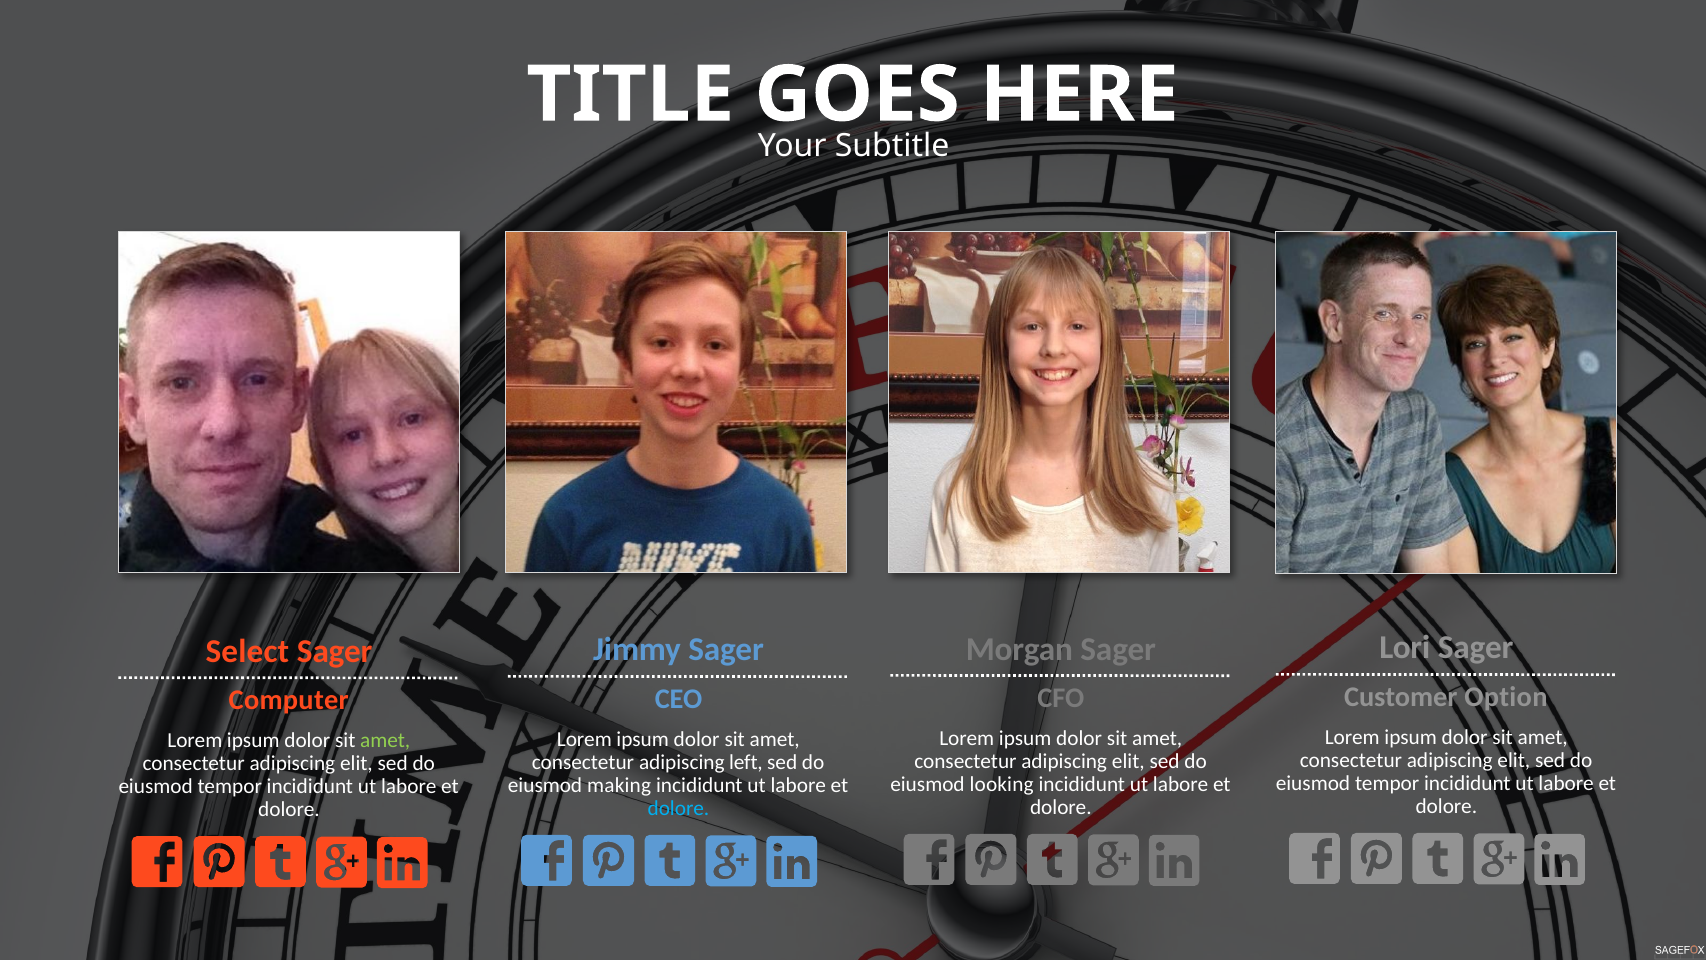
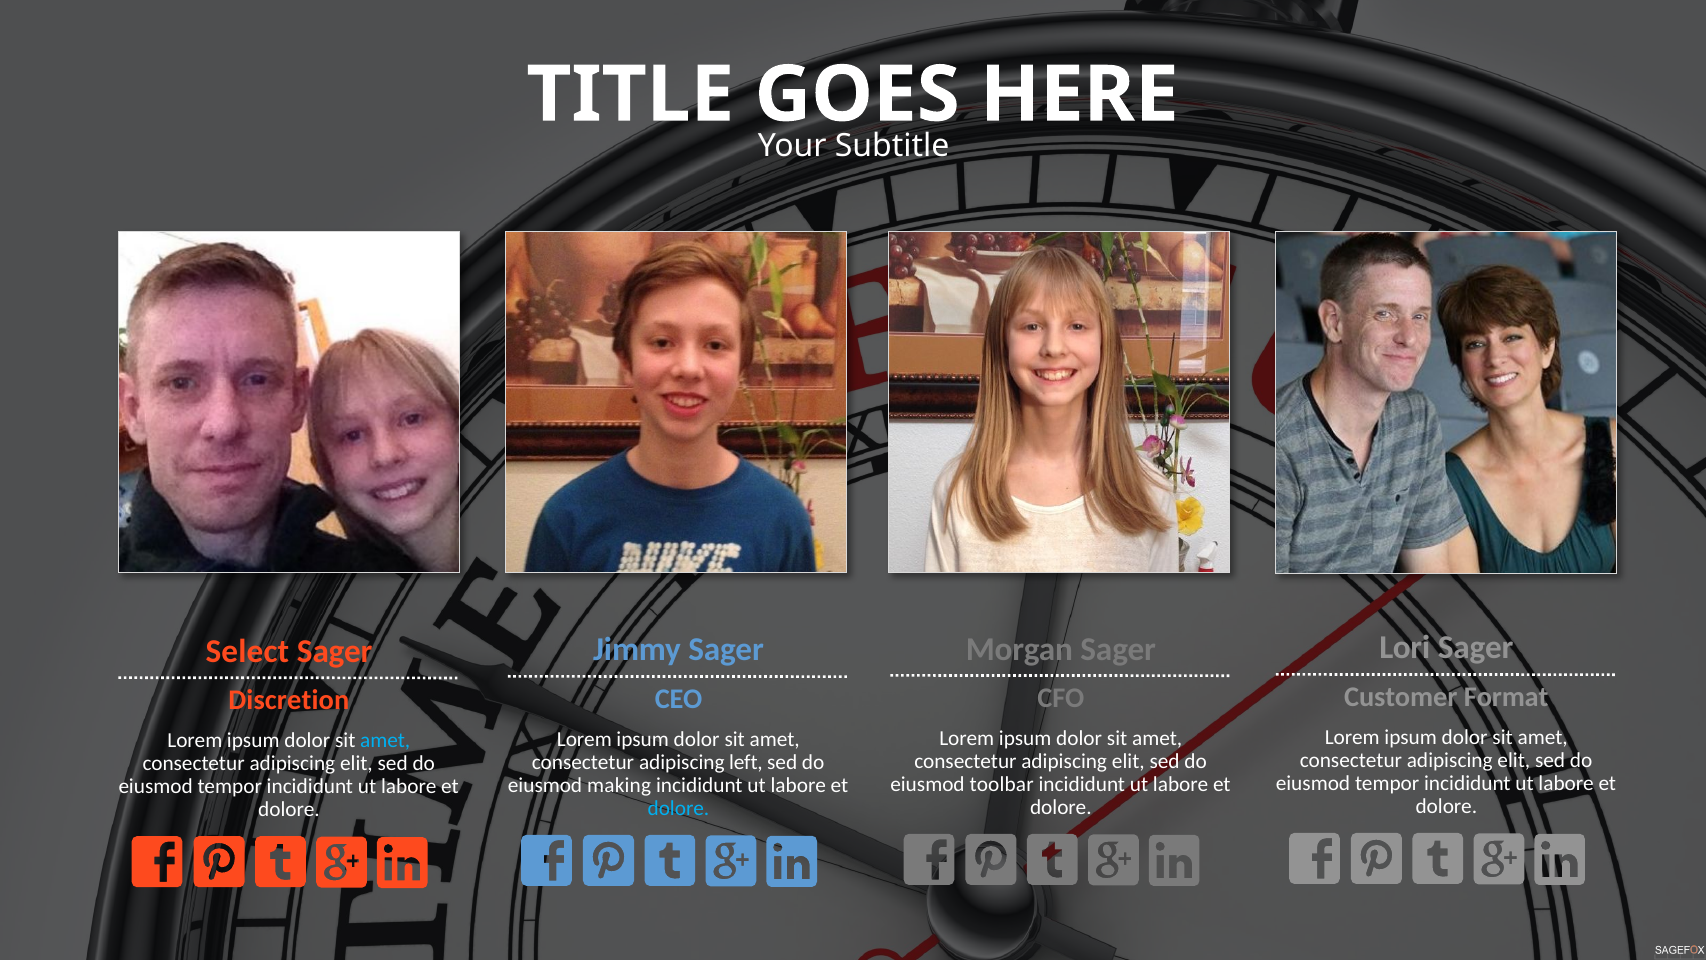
Option: Option -> Format (1506, 697)
Computer: Computer -> Discretion (289, 700)
amet colour: light green -> light blue (385, 740)
looking: looking -> toolbar (1002, 784)
